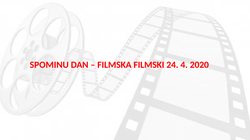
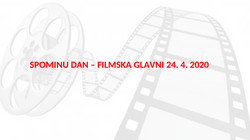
FILMSKI: FILMSKI -> GLAVNI (149, 65)
